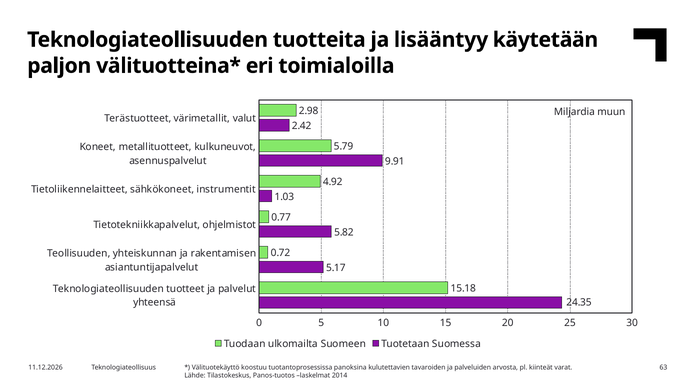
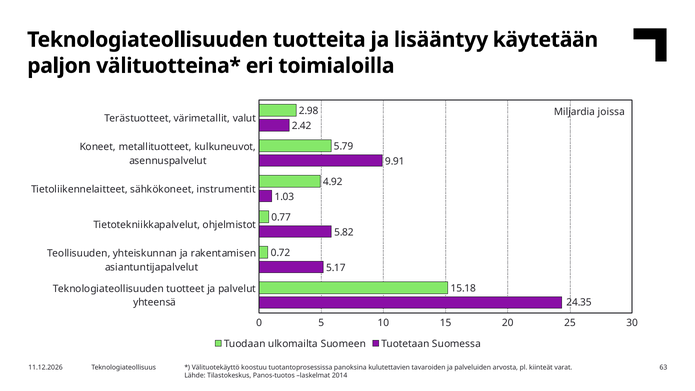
muun: muun -> joissa (611, 112)
